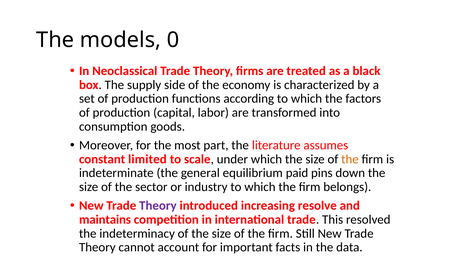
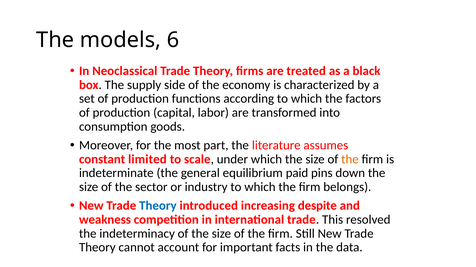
0: 0 -> 6 (173, 40)
Theory colour: purple -> blue (158, 206)
resolve: resolve -> despite (317, 206)
maintains: maintains -> weakness (105, 220)
